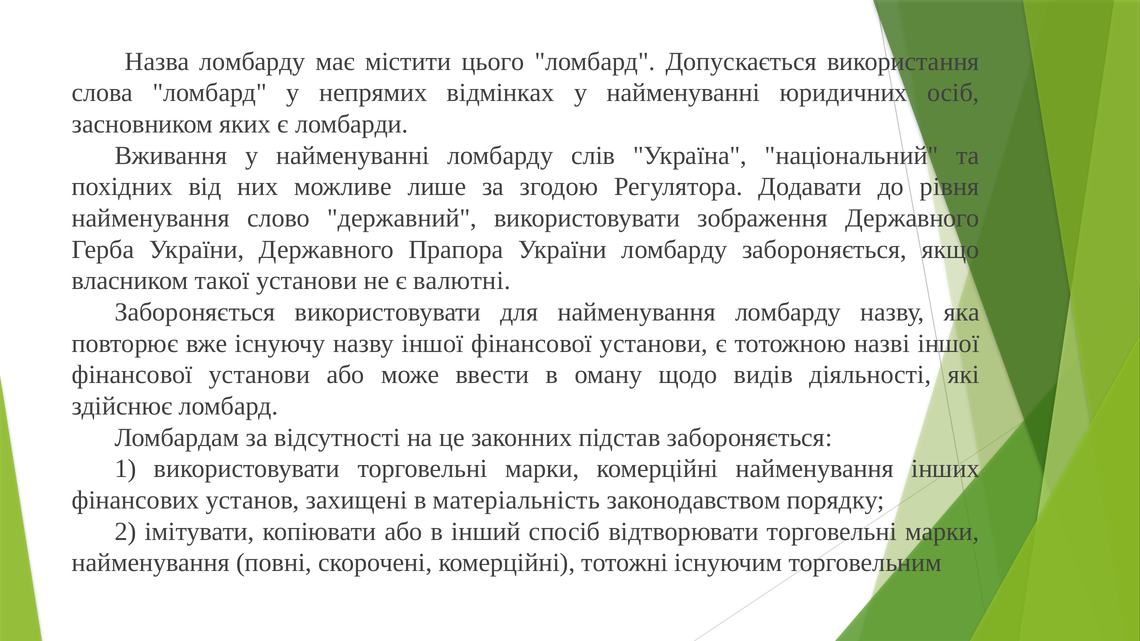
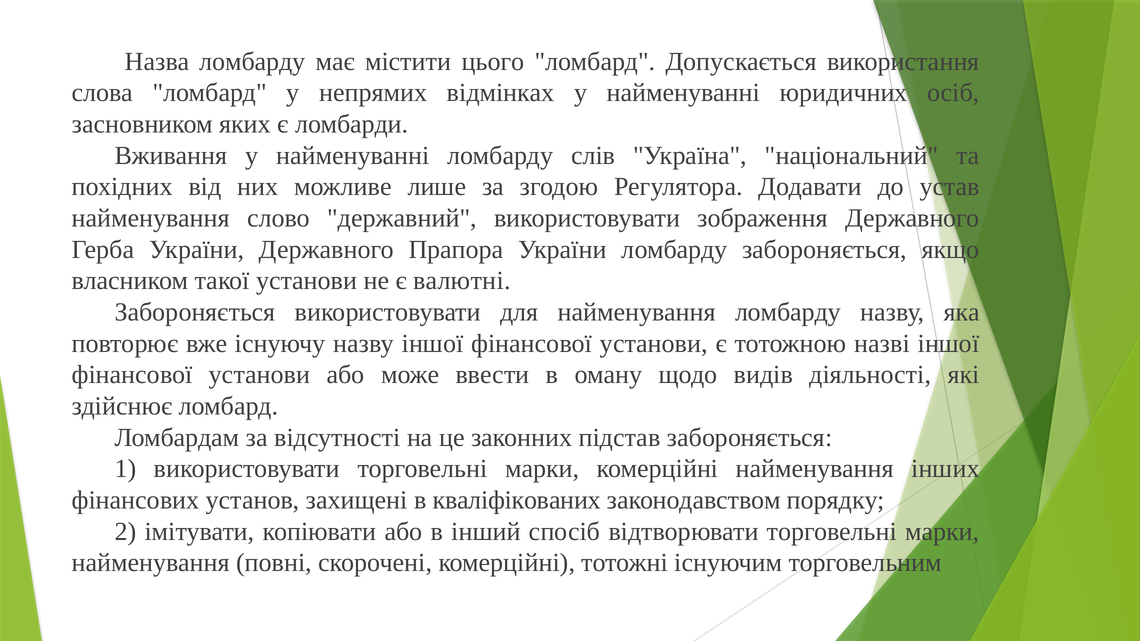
рівня: рівня -> устав (950, 187)
матеріальність: матеріальність -> кваліфікованих (517, 500)
